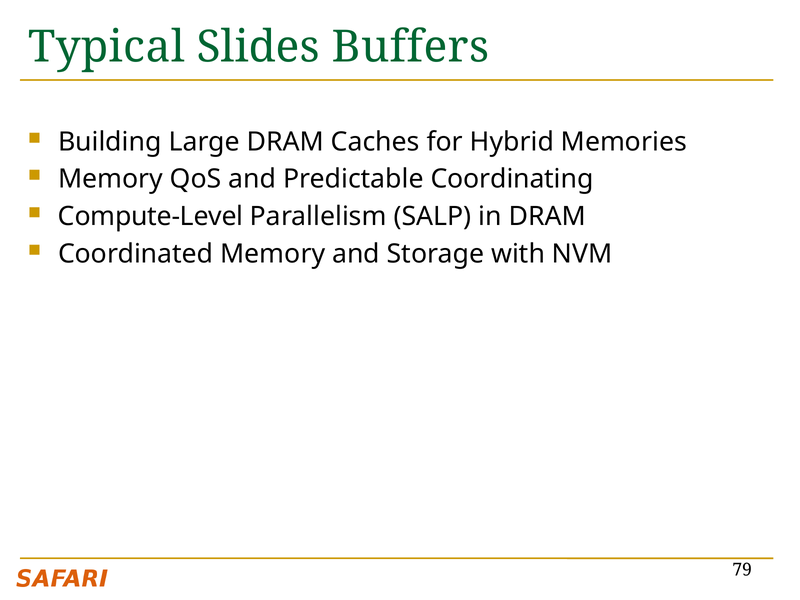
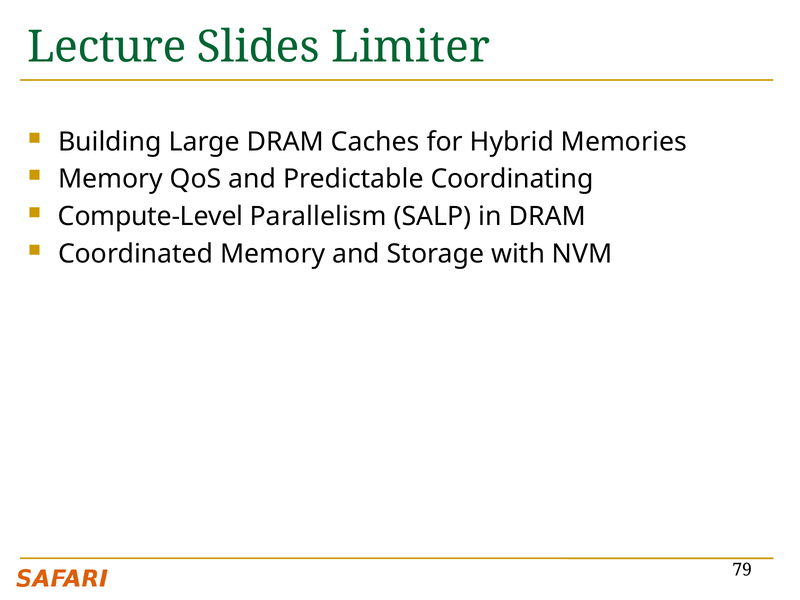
Typical: Typical -> Lecture (107, 47)
Buffers: Buffers -> Limiter (411, 47)
